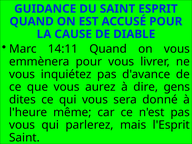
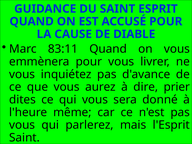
14:11: 14:11 -> 83:11 (63, 49)
gens: gens -> prier (177, 87)
